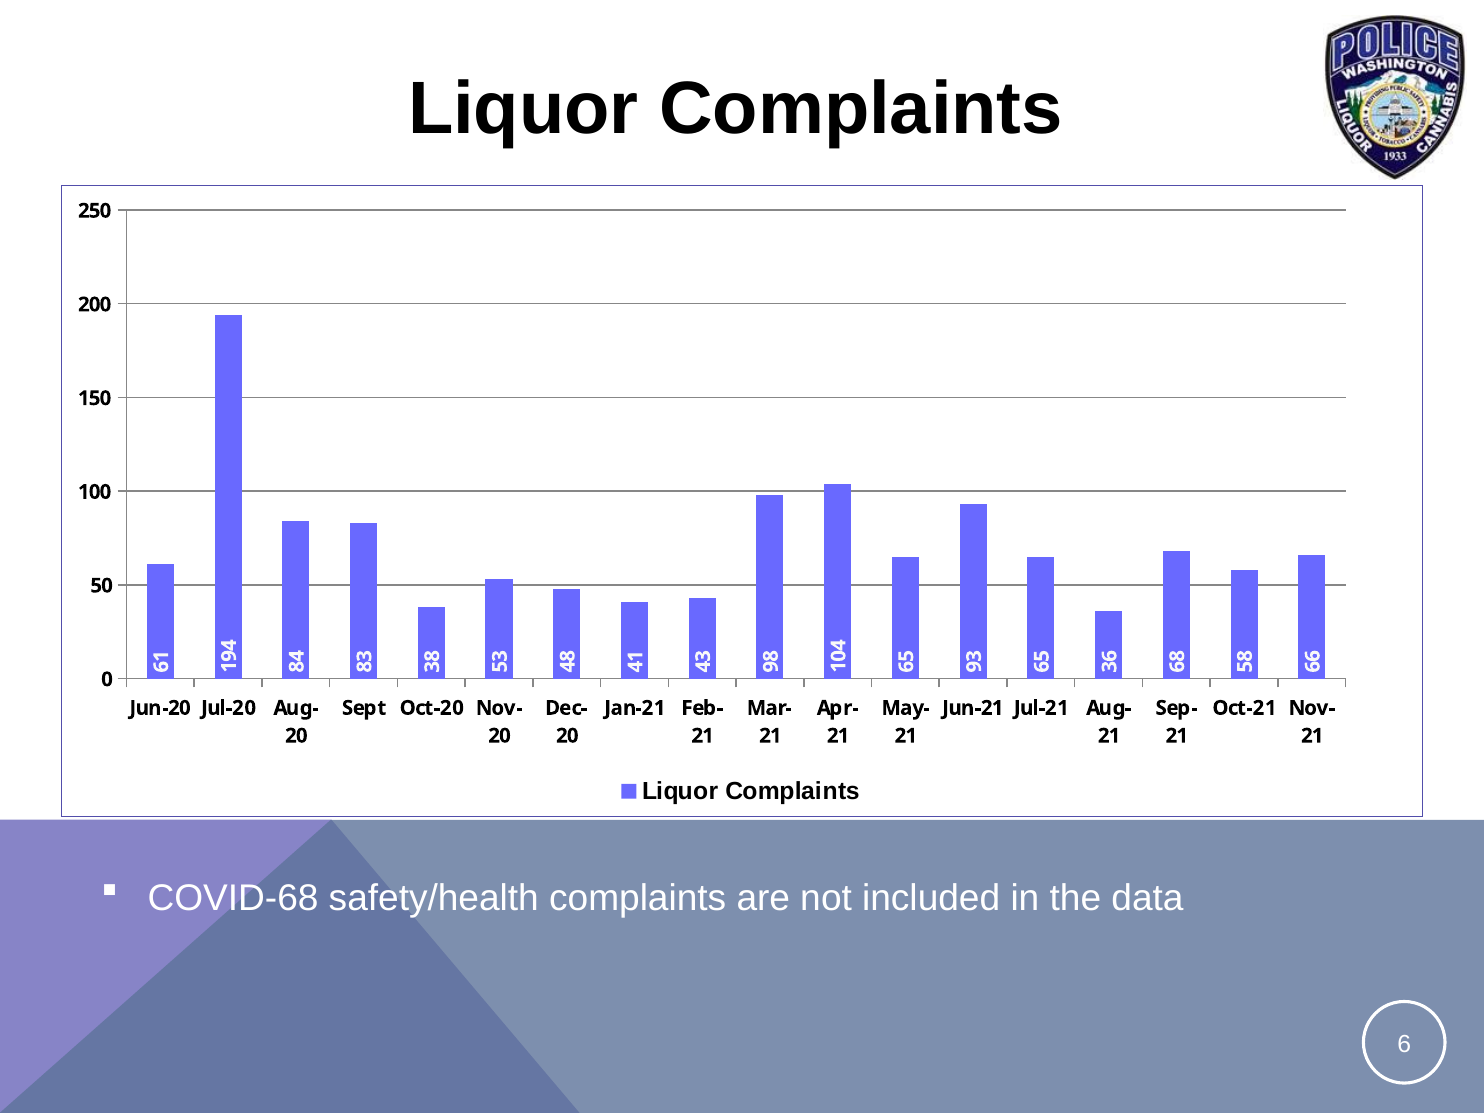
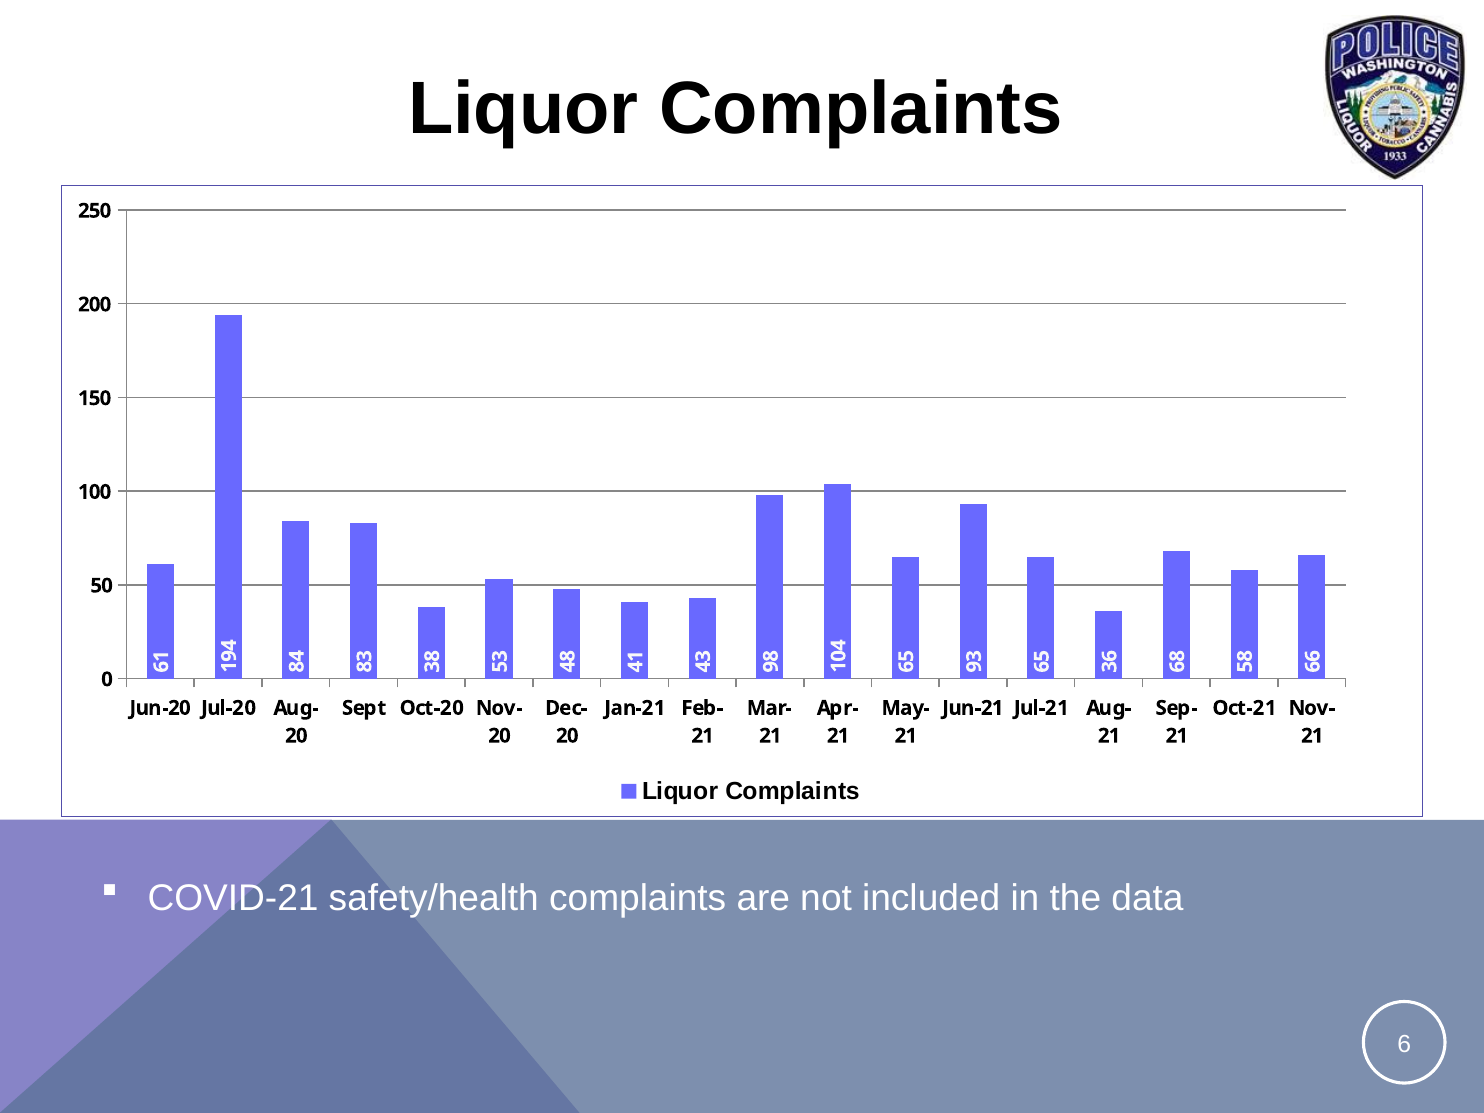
COVID-68: COVID-68 -> COVID-21 (233, 898)
